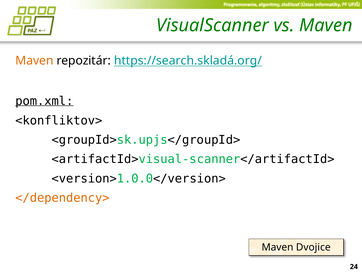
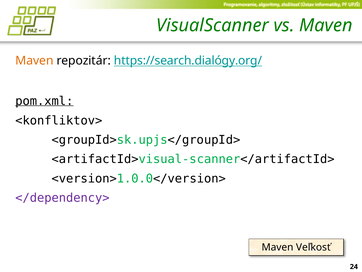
https://search.skladá.org/: https://search.skladá.org/ -> https://search.dialógy.org/ (188, 60)
</dependency> colour: orange -> purple (63, 198)
Dvojice: Dvojice -> Veľkosť (313, 247)
